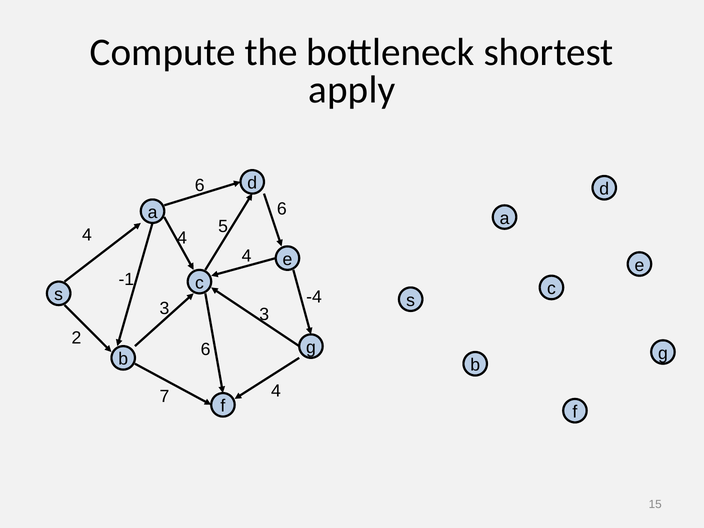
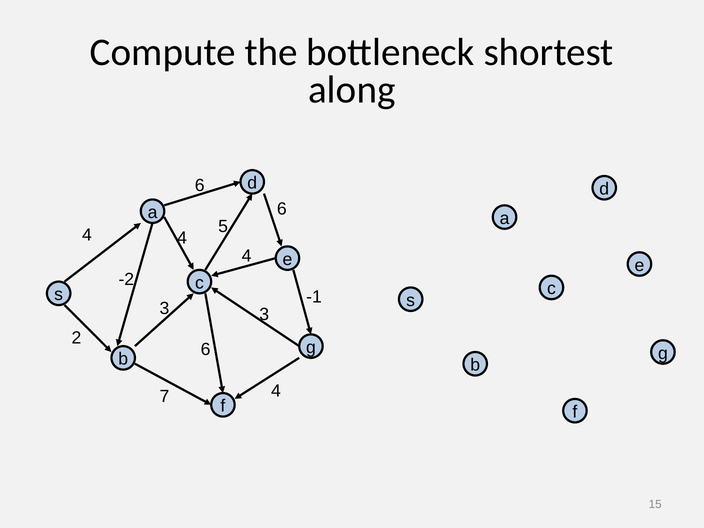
apply: apply -> along (352, 90)
-1: -1 -> -2 (126, 279)
-4: -4 -> -1 (314, 297)
